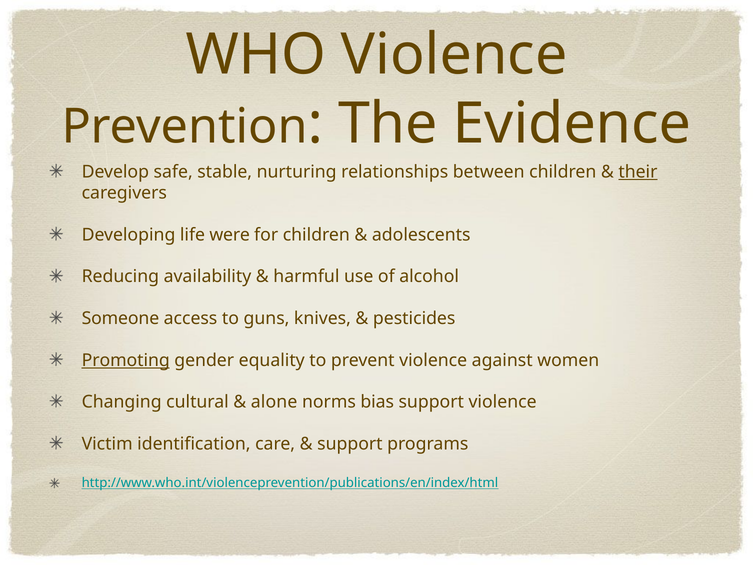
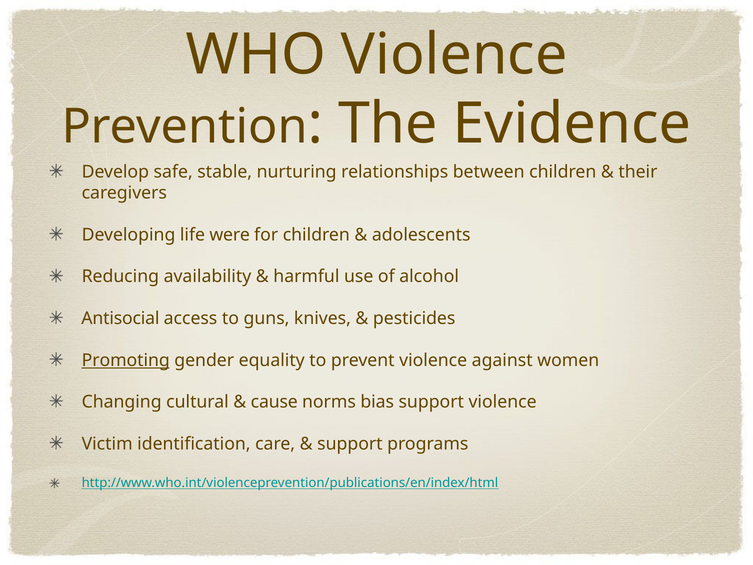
their underline: present -> none (638, 172)
Someone: Someone -> Antisocial (120, 318)
alone: alone -> cause (274, 402)
